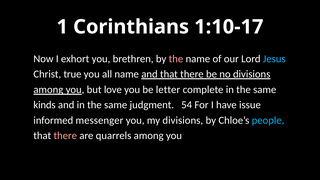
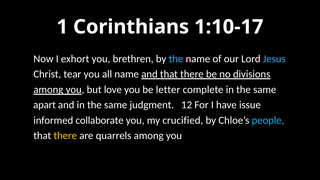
the colour: pink -> light blue (176, 59)
true: true -> tear (72, 74)
kinds: kinds -> apart (45, 105)
54: 54 -> 12 (187, 105)
messenger: messenger -> collaborate (100, 120)
my divisions: divisions -> crucified (183, 120)
there colour: pink -> yellow (65, 136)
